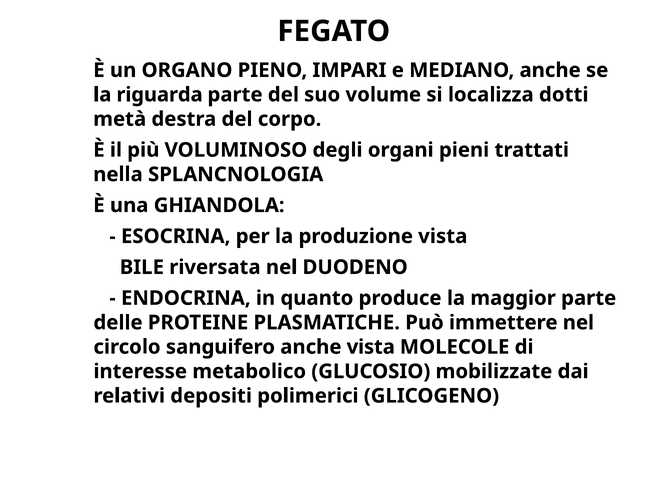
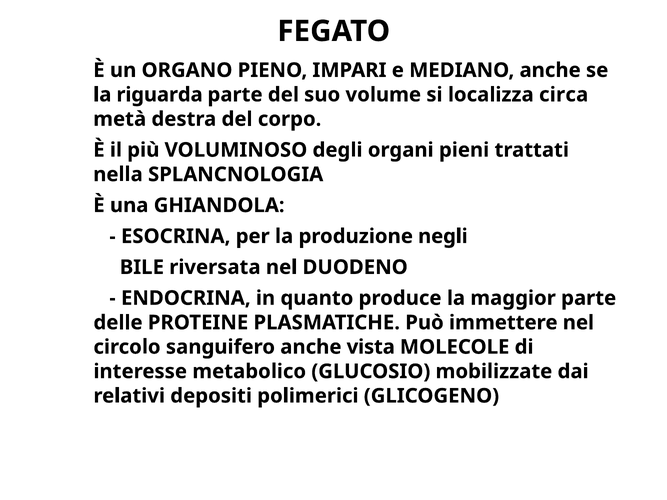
dotti: dotti -> circa (564, 95)
produzione vista: vista -> negli (443, 236)
